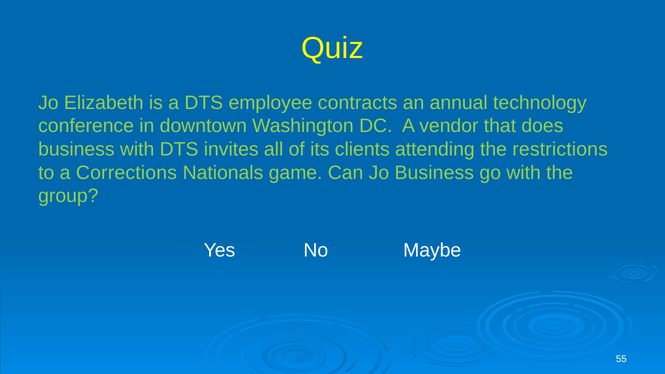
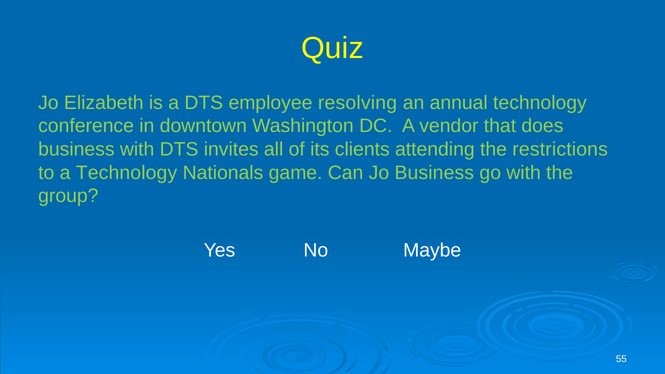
contracts: contracts -> resolving (358, 103)
a Corrections: Corrections -> Technology (127, 173)
